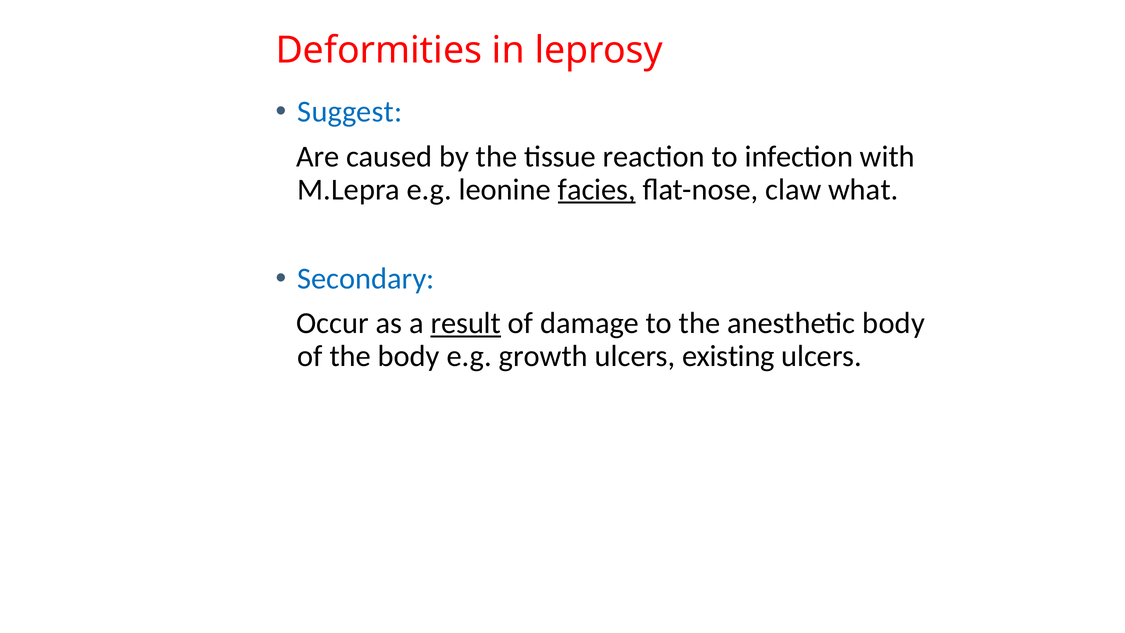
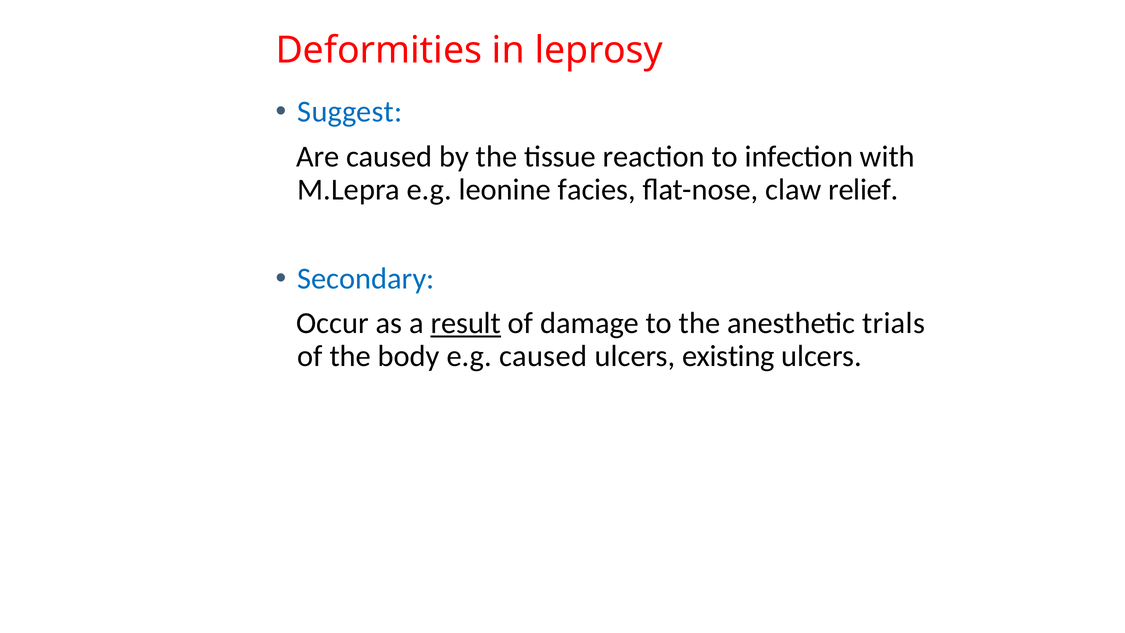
facies underline: present -> none (597, 189)
what: what -> relief (863, 189)
anesthetic body: body -> trials (894, 323)
e.g growth: growth -> caused (543, 356)
